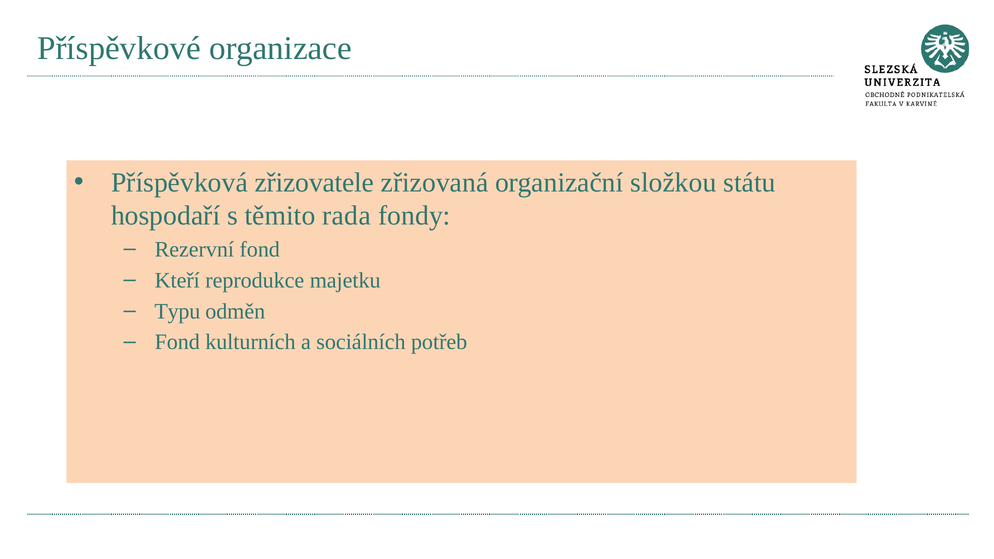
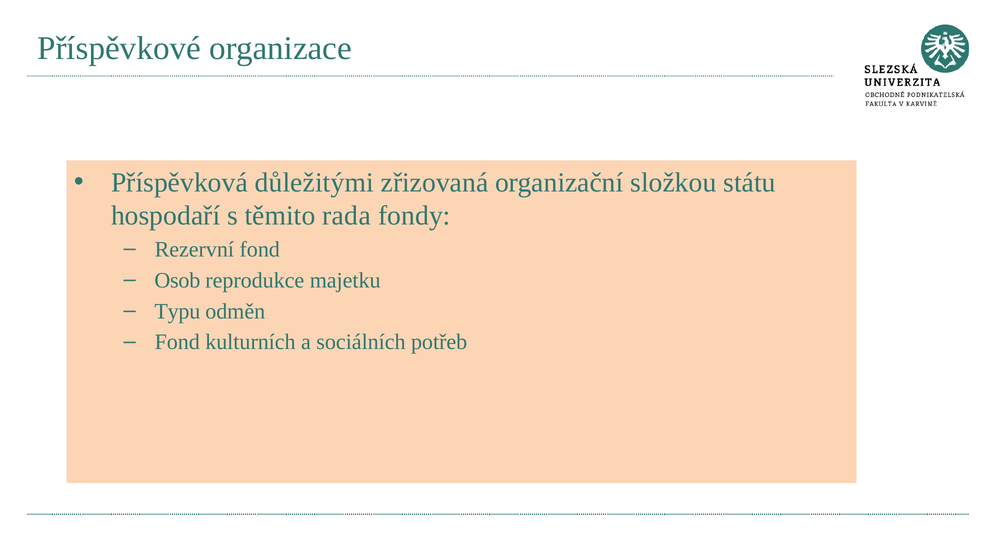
zřizovatele: zřizovatele -> důležitými (314, 183)
Kteří: Kteří -> Osob (177, 280)
